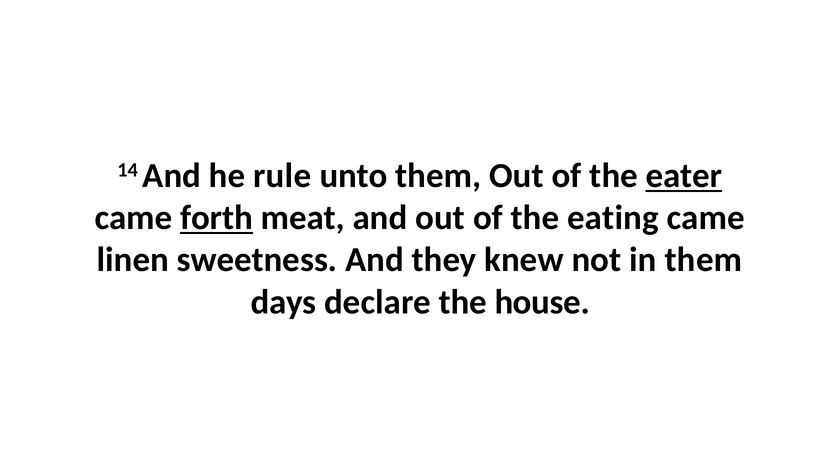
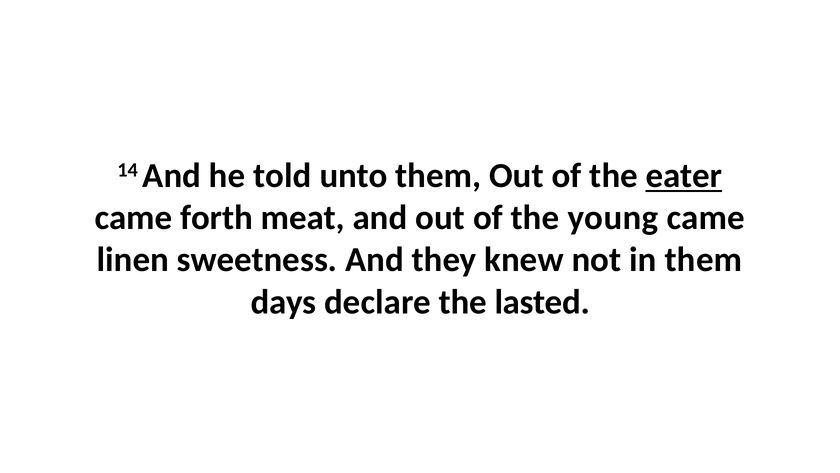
rule: rule -> told (282, 176)
forth underline: present -> none (217, 218)
eating: eating -> young (613, 218)
house: house -> lasted (542, 302)
